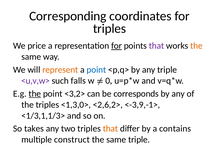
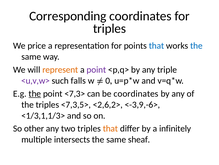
for underline: present -> none (117, 46)
that colour: purple -> blue (157, 46)
the colour: orange -> blue (196, 46)
point colour: blue -> purple (96, 69)
<3,2>: <3,2> -> <7,3> (75, 93)
corresponds: corresponds -> coordinates (136, 93)
<1,3,0>: <1,3,0> -> <7,3,5> (76, 104)
<-3,9,-1>: <-3,9,-1> -> <-3,9,-6> (142, 104)
takes: takes -> other (34, 128)
contains: contains -> infinitely (175, 128)
construct: construct -> intersects (72, 139)
same triple: triple -> sheaf (139, 139)
